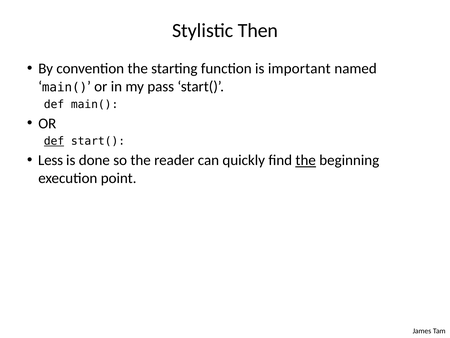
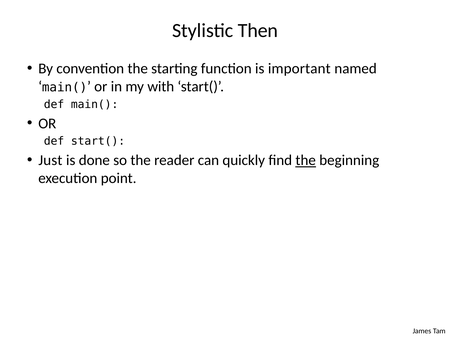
pass: pass -> with (161, 87)
def underline: present -> none (54, 141)
Less: Less -> Just (50, 160)
